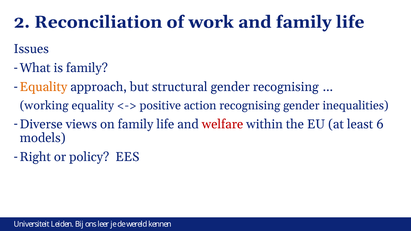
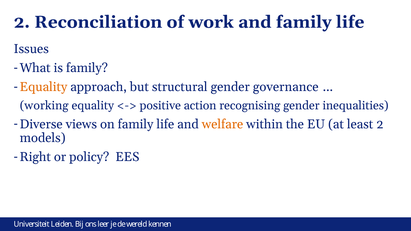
gender recognising: recognising -> governance (286, 87)
welfare colour: red -> orange (223, 124)
least 6: 6 -> 2 (380, 124)
